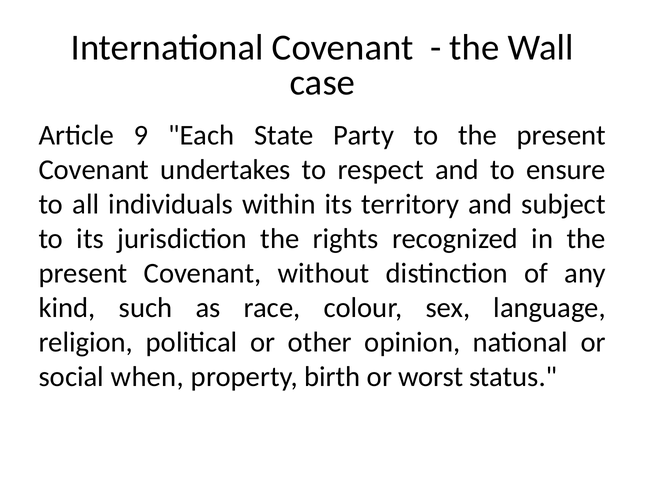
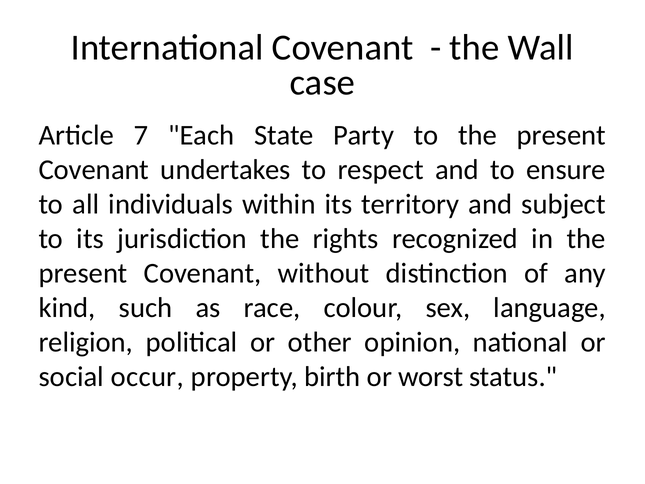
9: 9 -> 7 (141, 135)
when: when -> occur (147, 376)
